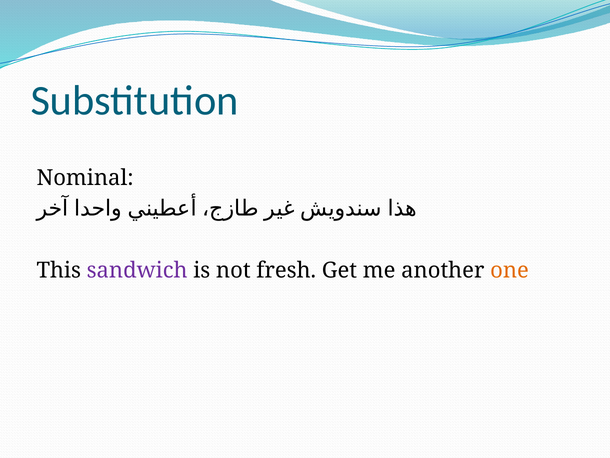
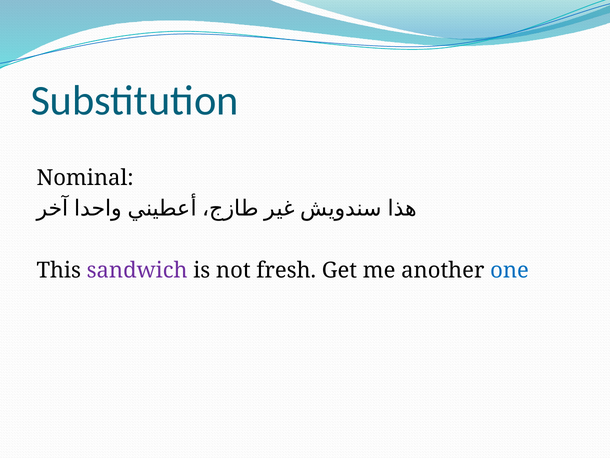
one colour: orange -> blue (510, 270)
